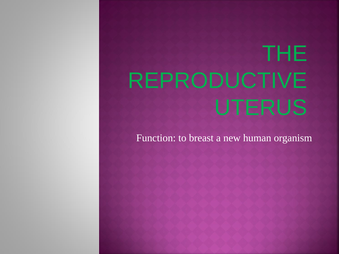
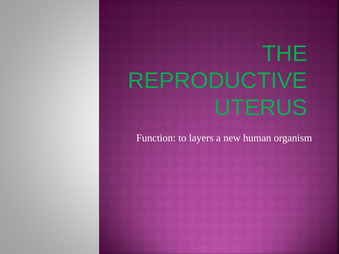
breast: breast -> layers (201, 138)
